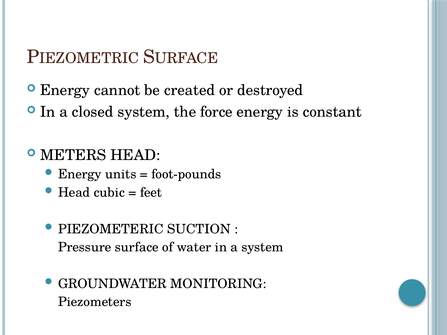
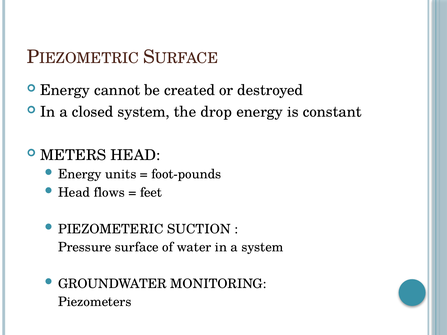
force: force -> drop (216, 112)
cubic: cubic -> flows (109, 193)
